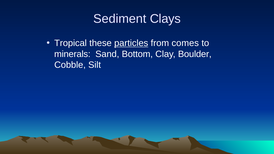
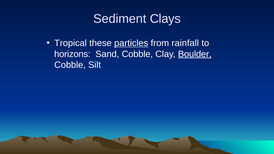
comes: comes -> rainfall (185, 43)
minerals: minerals -> horizons (72, 54)
Sand Bottom: Bottom -> Cobble (137, 54)
Boulder underline: none -> present (195, 54)
